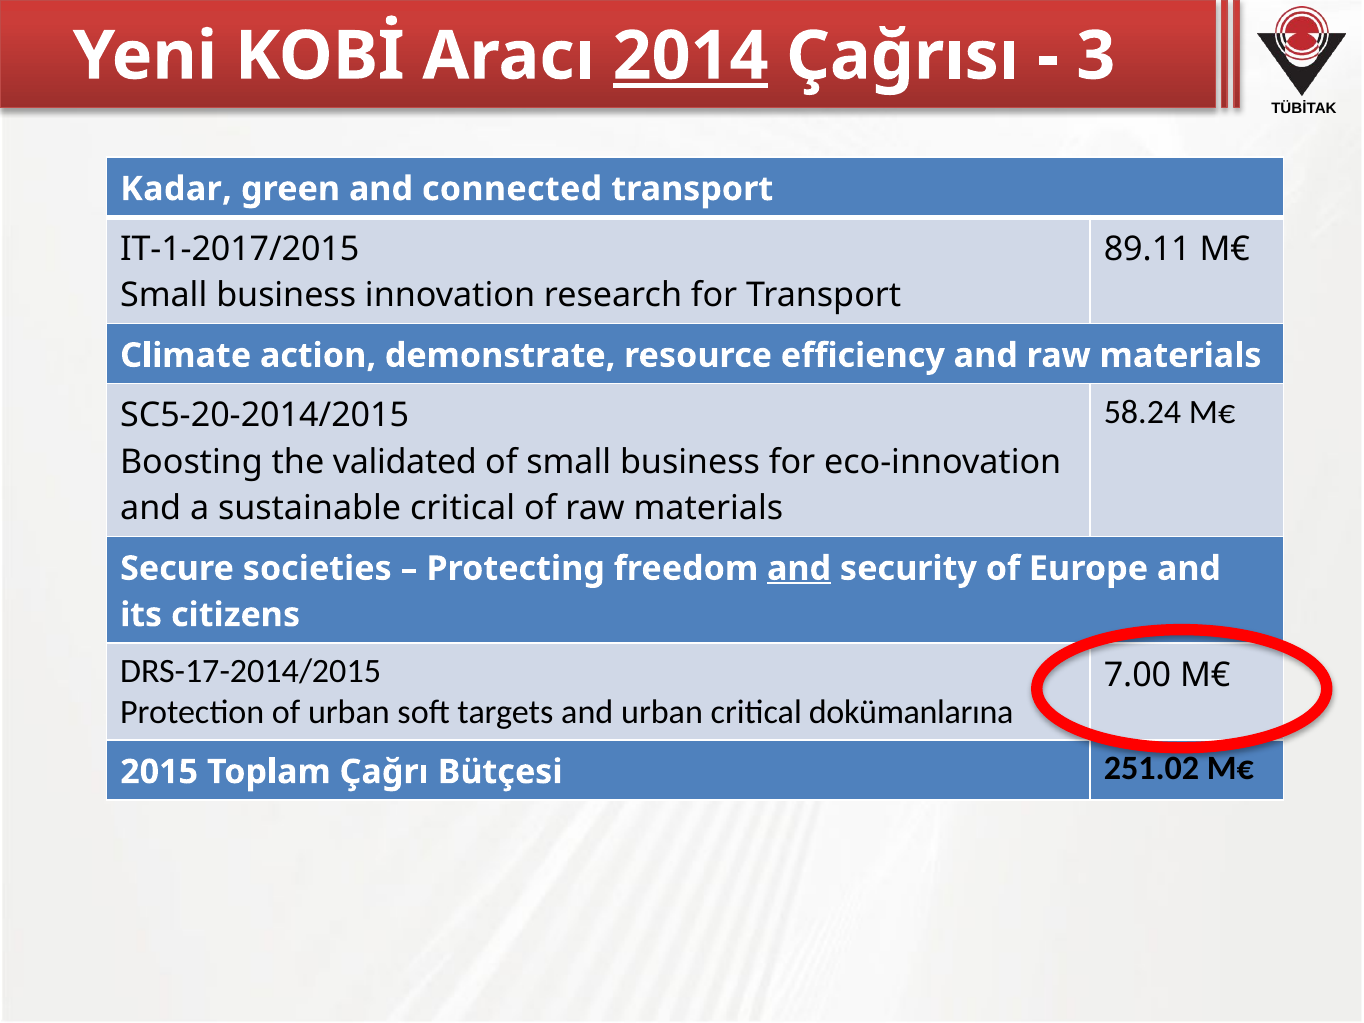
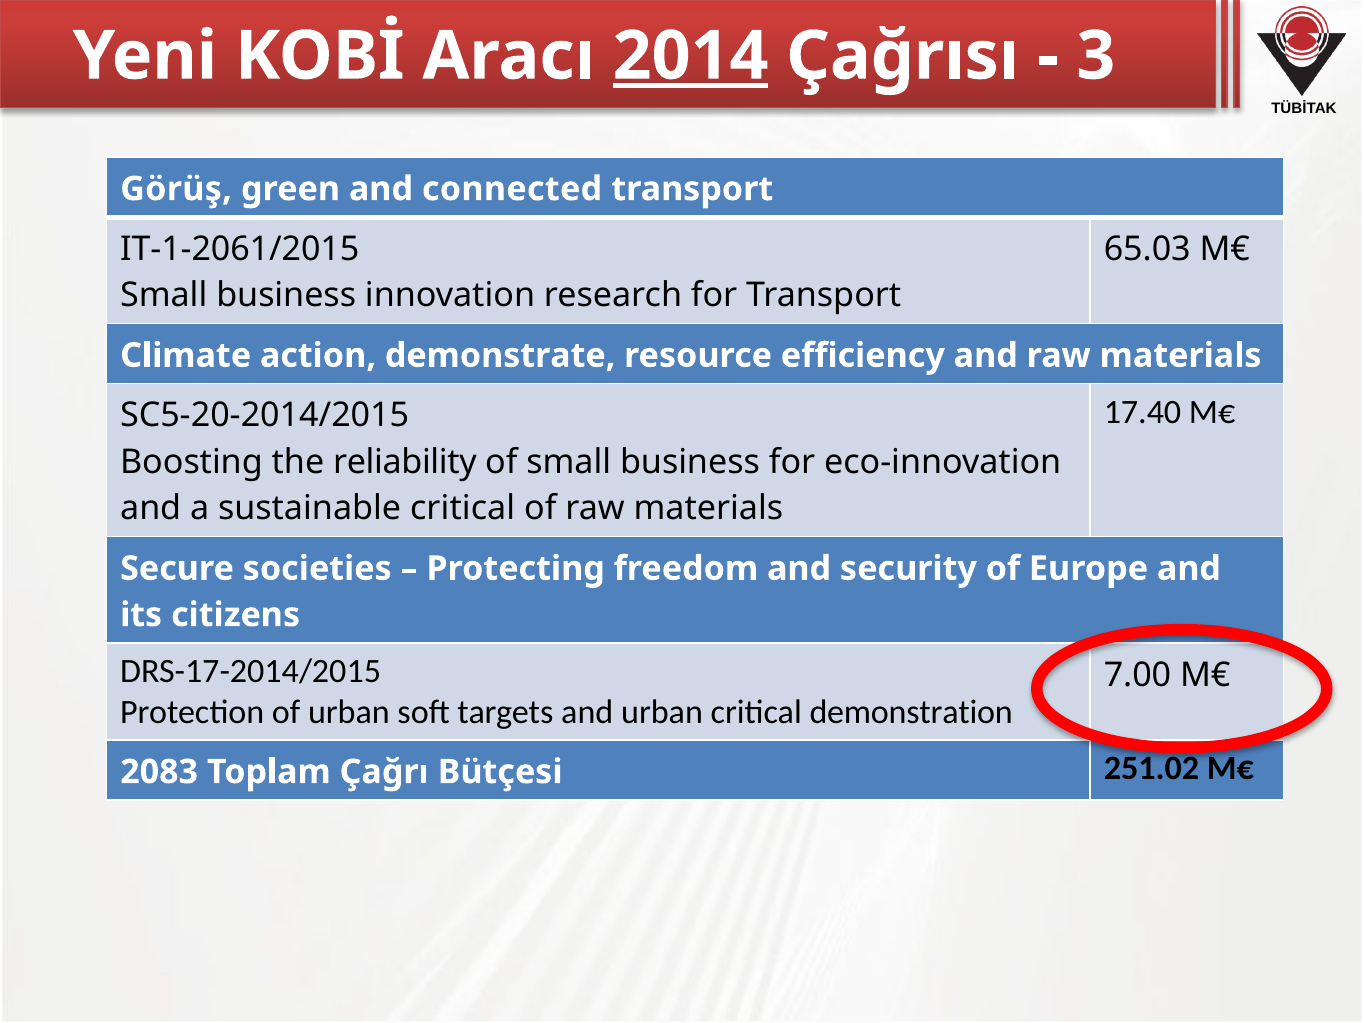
Kadar: Kadar -> Görüş (176, 189)
IT-1-2017/2015: IT-1-2017/2015 -> IT-1-2061/2015 (240, 249)
89.11: 89.11 -> 65.03 (1147, 249)
58.24: 58.24 -> 17.40 (1143, 412)
validated: validated -> reliability (405, 462)
and underline: present -> none (799, 569)
dokümanlarına: dokümanlarına -> demonstration (911, 713)
2015: 2015 -> 2083 (159, 772)
